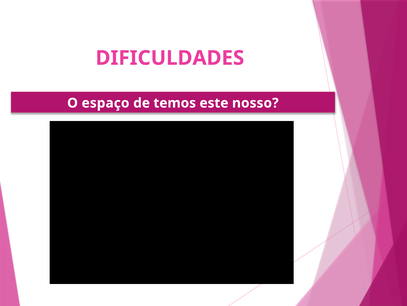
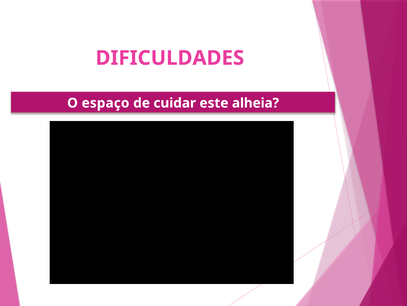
temos: temos -> cuidar (175, 103)
nosso: nosso -> alheia (255, 103)
